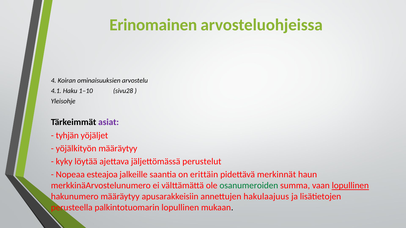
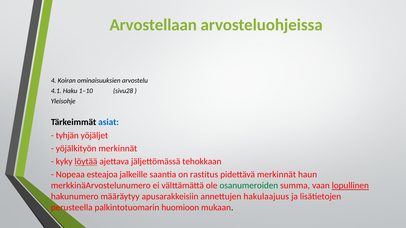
Erinomainen: Erinomainen -> Arvostellaan (153, 25)
asiat colour: purple -> blue (109, 122)
yöjälkityön määräytyy: määräytyy -> merkinnät (118, 149)
löytää underline: none -> present (86, 162)
perustelut: perustelut -> tehokkaan (202, 162)
erittäin: erittäin -> rastitus (204, 175)
palkintotuomarin lopullinen: lopullinen -> huomioon (180, 208)
